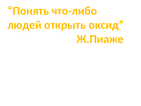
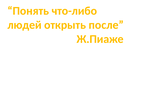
оксид: оксид -> после (106, 25)
